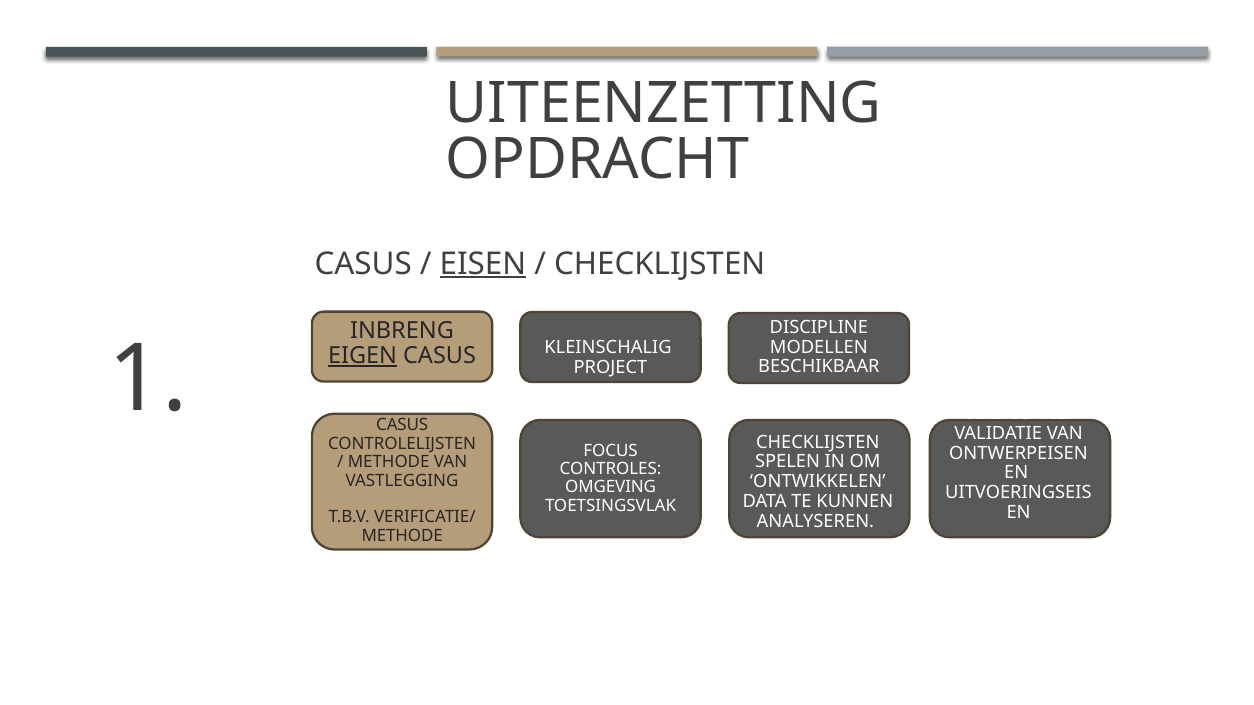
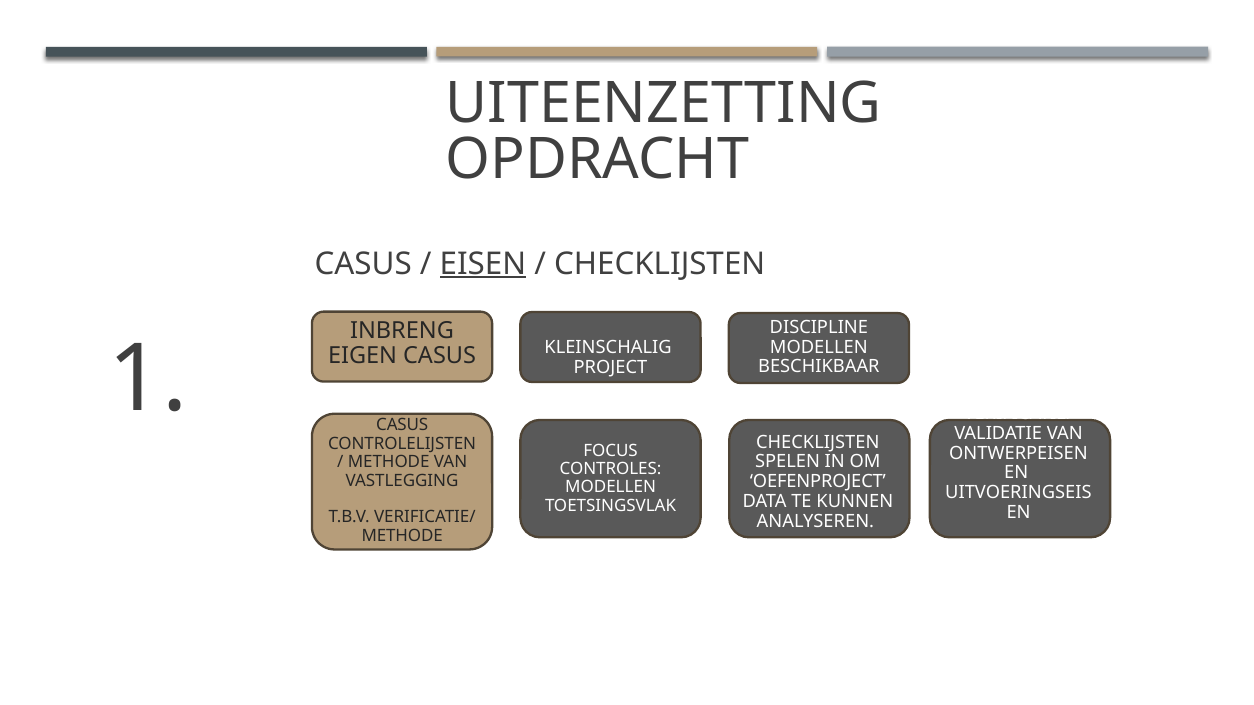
EIGEN underline: present -> none (363, 356)
ONTWIKKELEN: ONTWIKKELEN -> OEFENPROJECT (818, 482)
OMGEVING: OMGEVING -> MODELLEN (611, 487)
